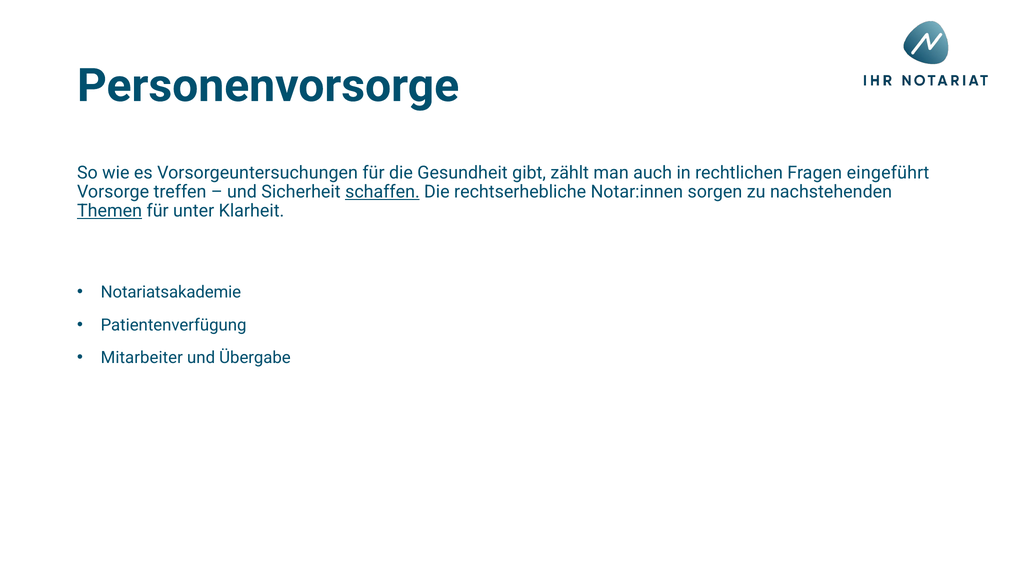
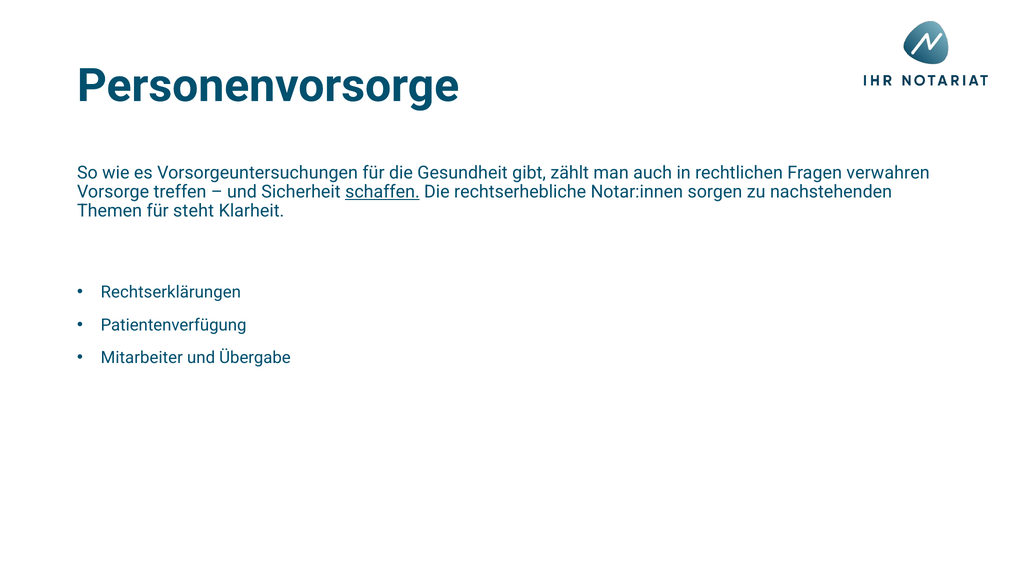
eingeführt: eingeführt -> verwahren (888, 173)
Themen underline: present -> none (110, 210)
unter: unter -> steht (194, 210)
Notariatsakademie: Notariatsakademie -> Rechtserklärungen (171, 292)
